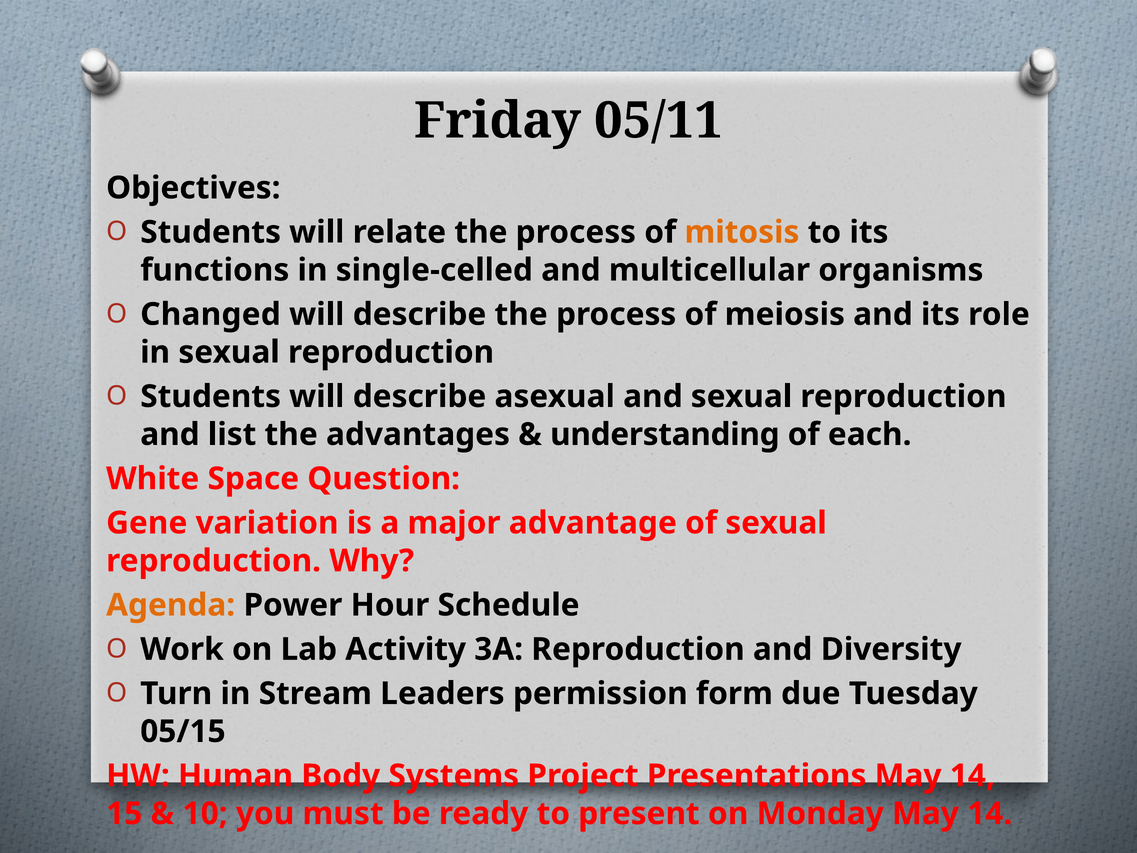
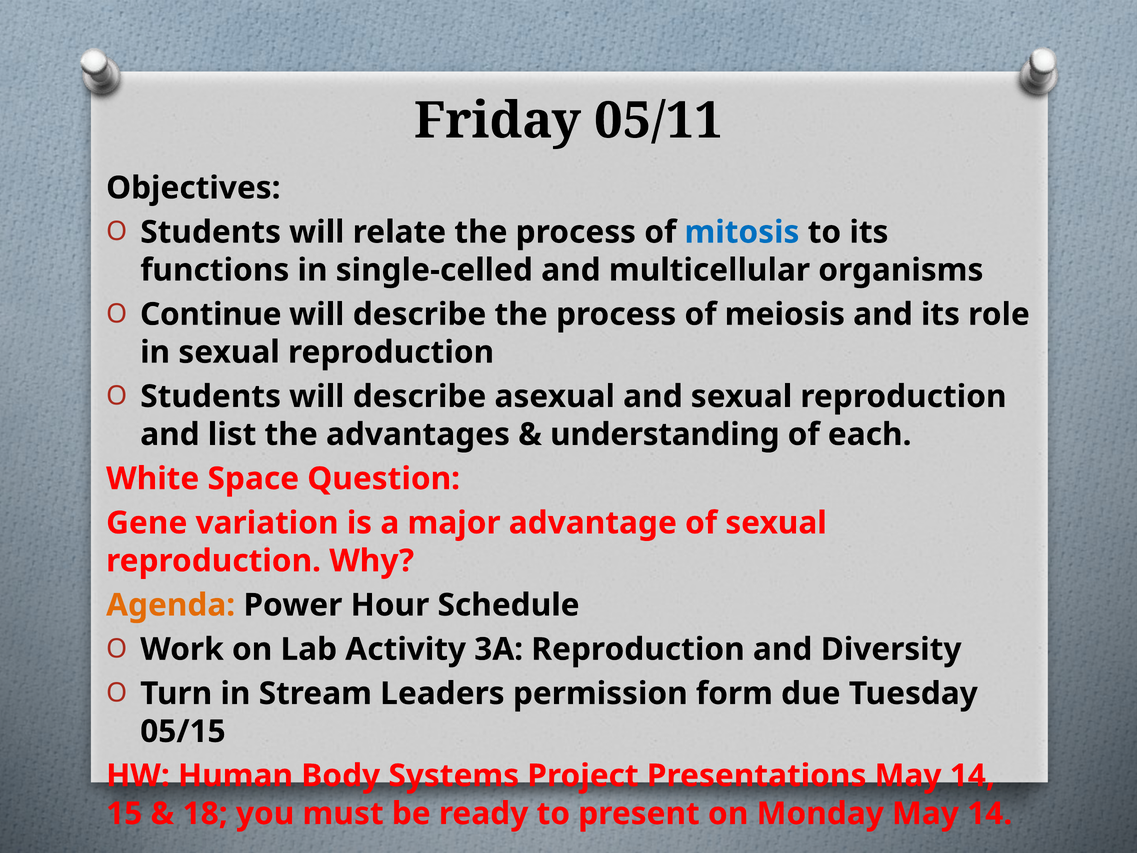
mitosis colour: orange -> blue (742, 232)
Changed: Changed -> Continue (211, 314)
10: 10 -> 18 (205, 813)
